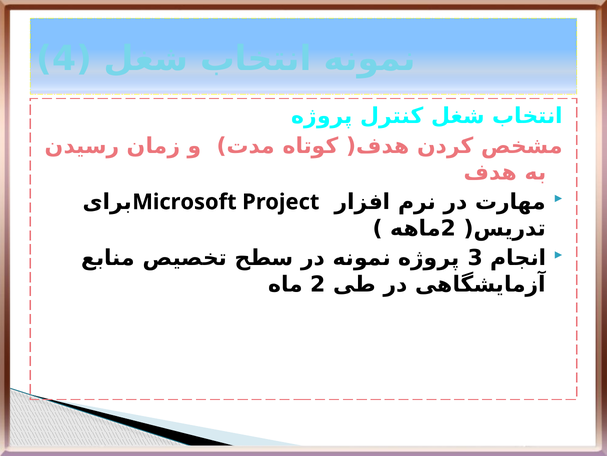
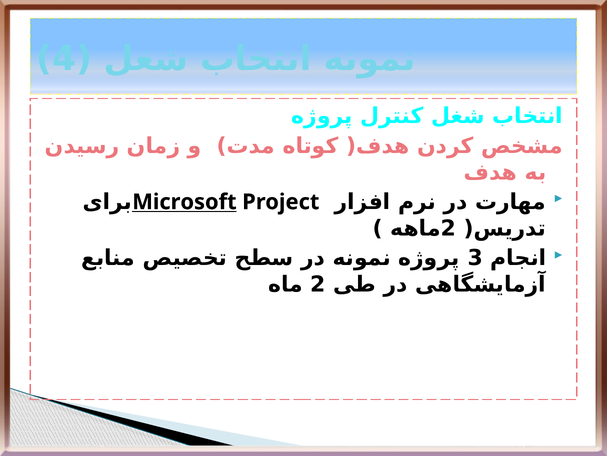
Microsoft underline: none -> present (184, 202)
